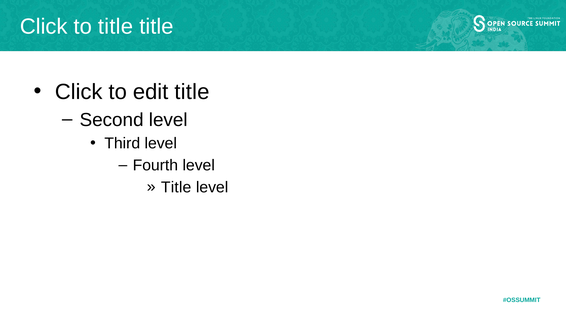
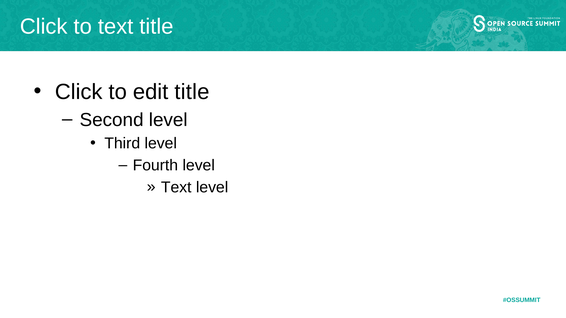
to title: title -> text (116, 27)
Title: Title -> Text (176, 188)
